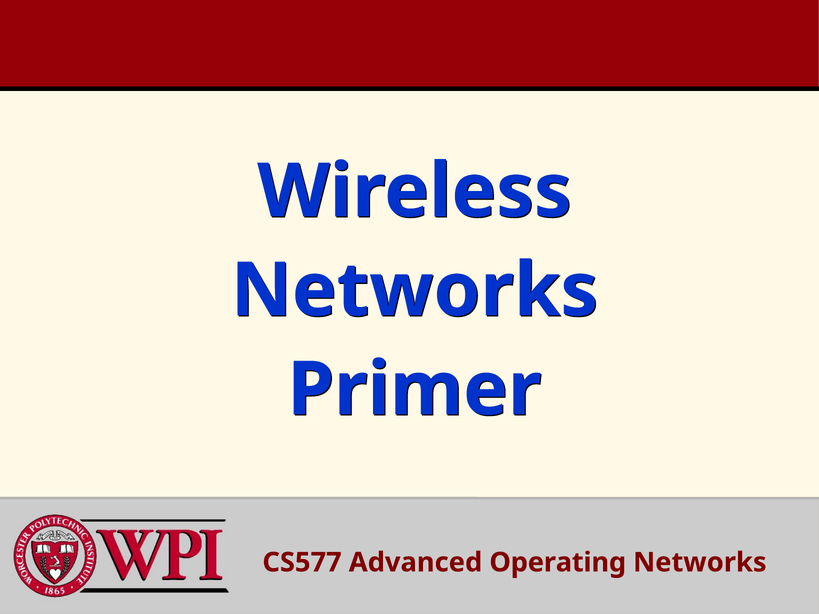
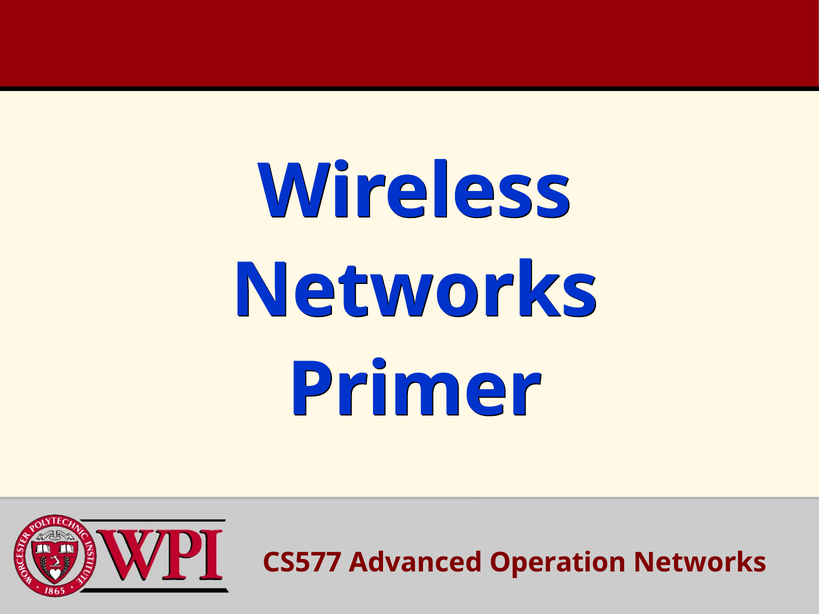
Operating: Operating -> Operation (558, 563)
